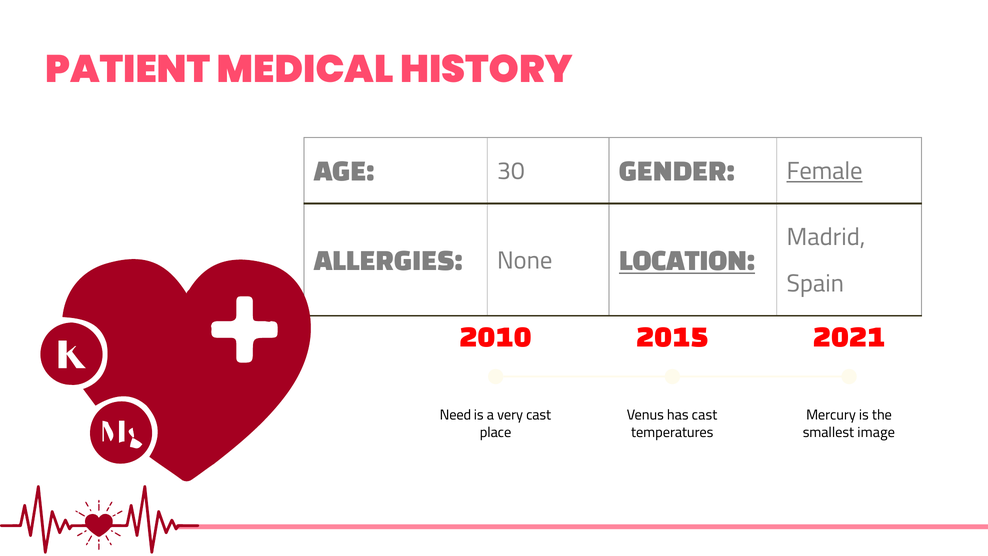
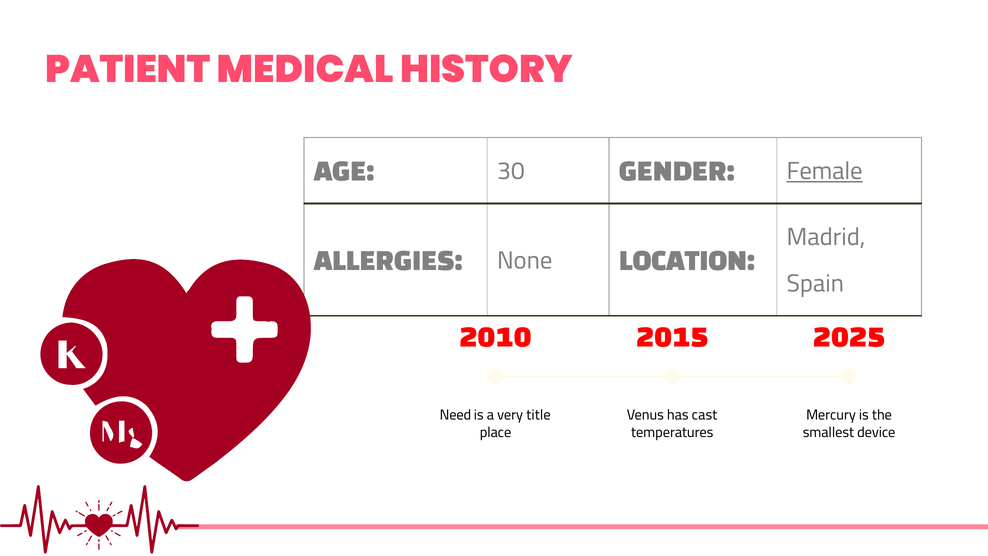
LOCATION underline: present -> none (687, 260)
2021: 2021 -> 2025 (849, 337)
very cast: cast -> title (539, 415)
image: image -> device (876, 432)
